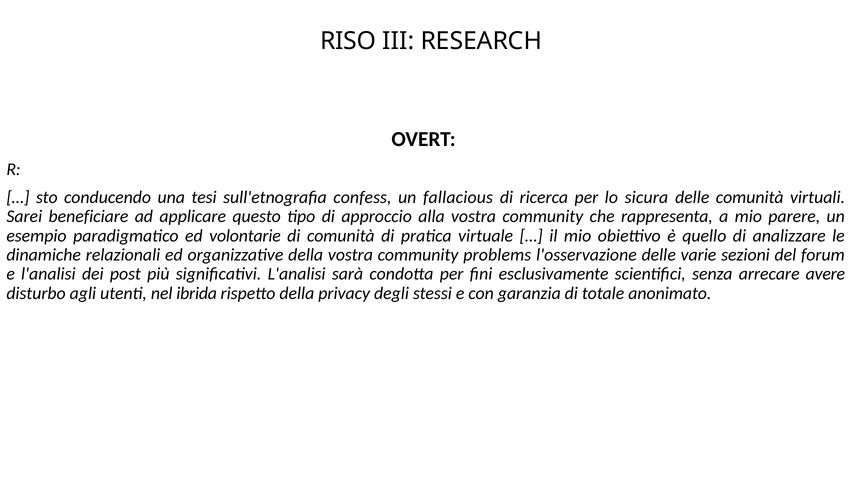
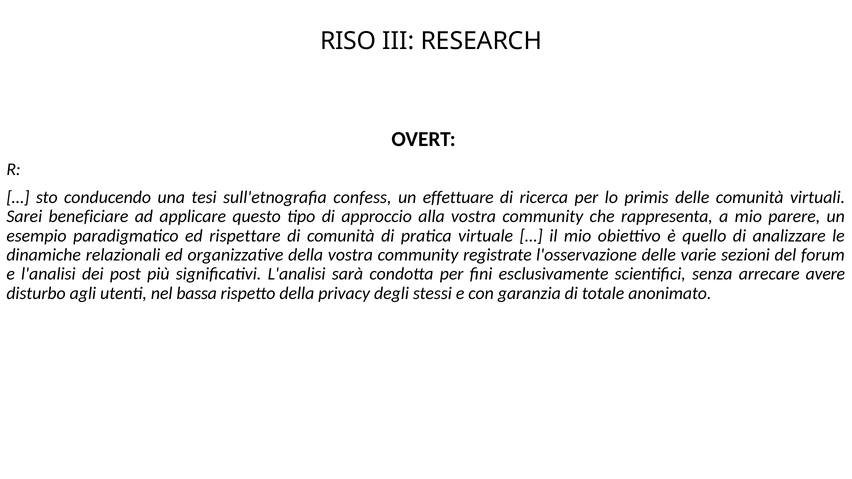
fallacious: fallacious -> effettuare (458, 197)
sicura: sicura -> primis (647, 197)
volontarie: volontarie -> rispettare (245, 236)
problems: problems -> registrate (497, 255)
ibrida: ibrida -> bassa (197, 293)
